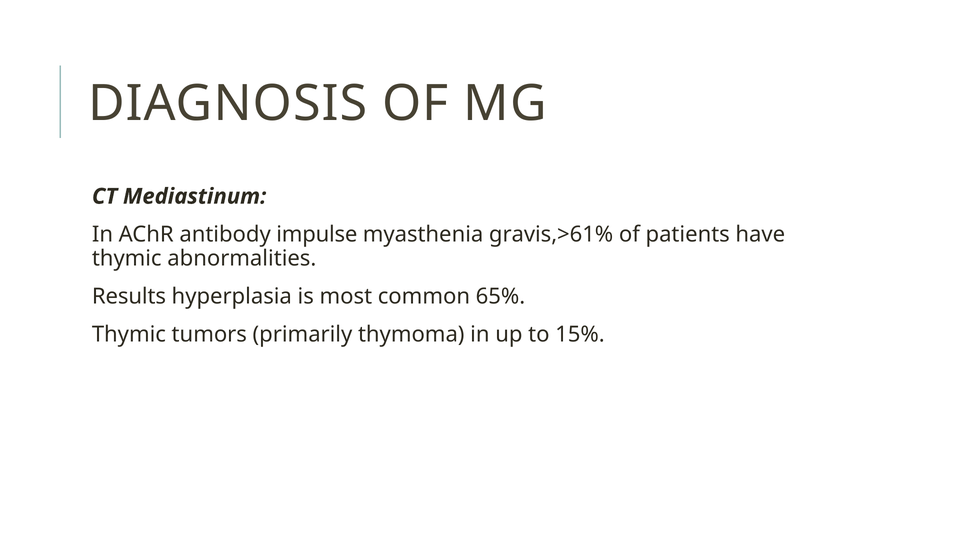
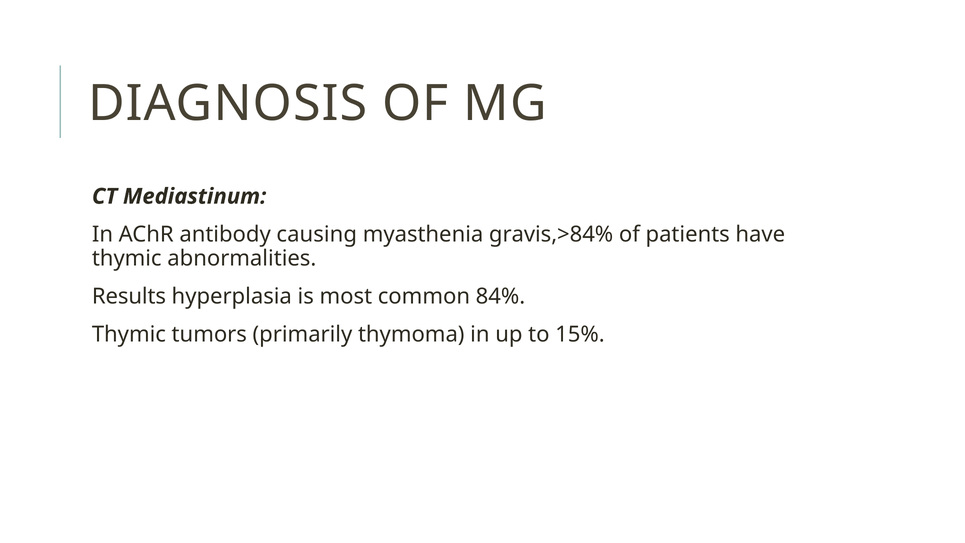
impulse: impulse -> causing (317, 234)
gravis,>61%: gravis,>61% -> gravis,>84% (551, 234)
65%: 65% -> 84% (500, 296)
